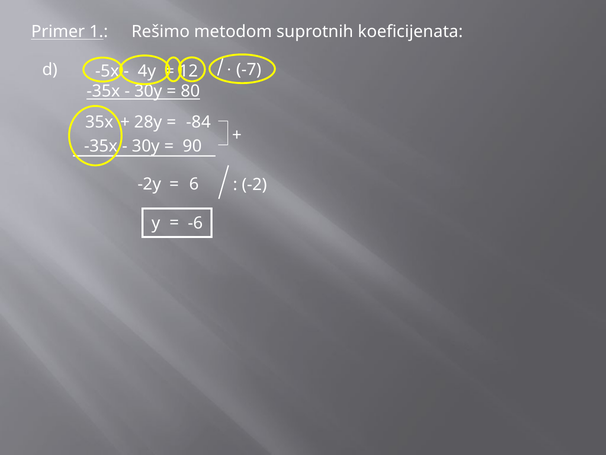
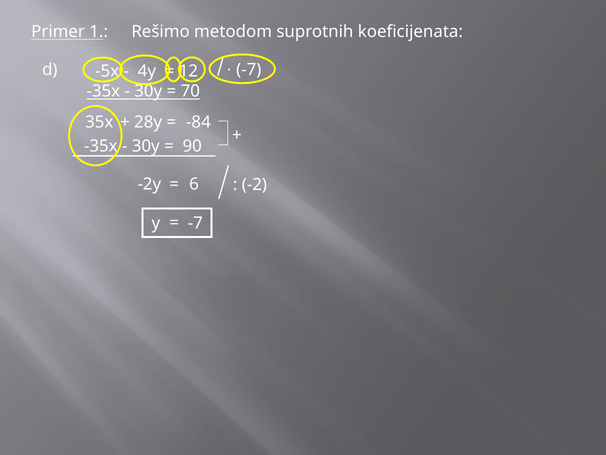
80: 80 -> 70 (190, 91)
y -6: -6 -> -7 (195, 223)
